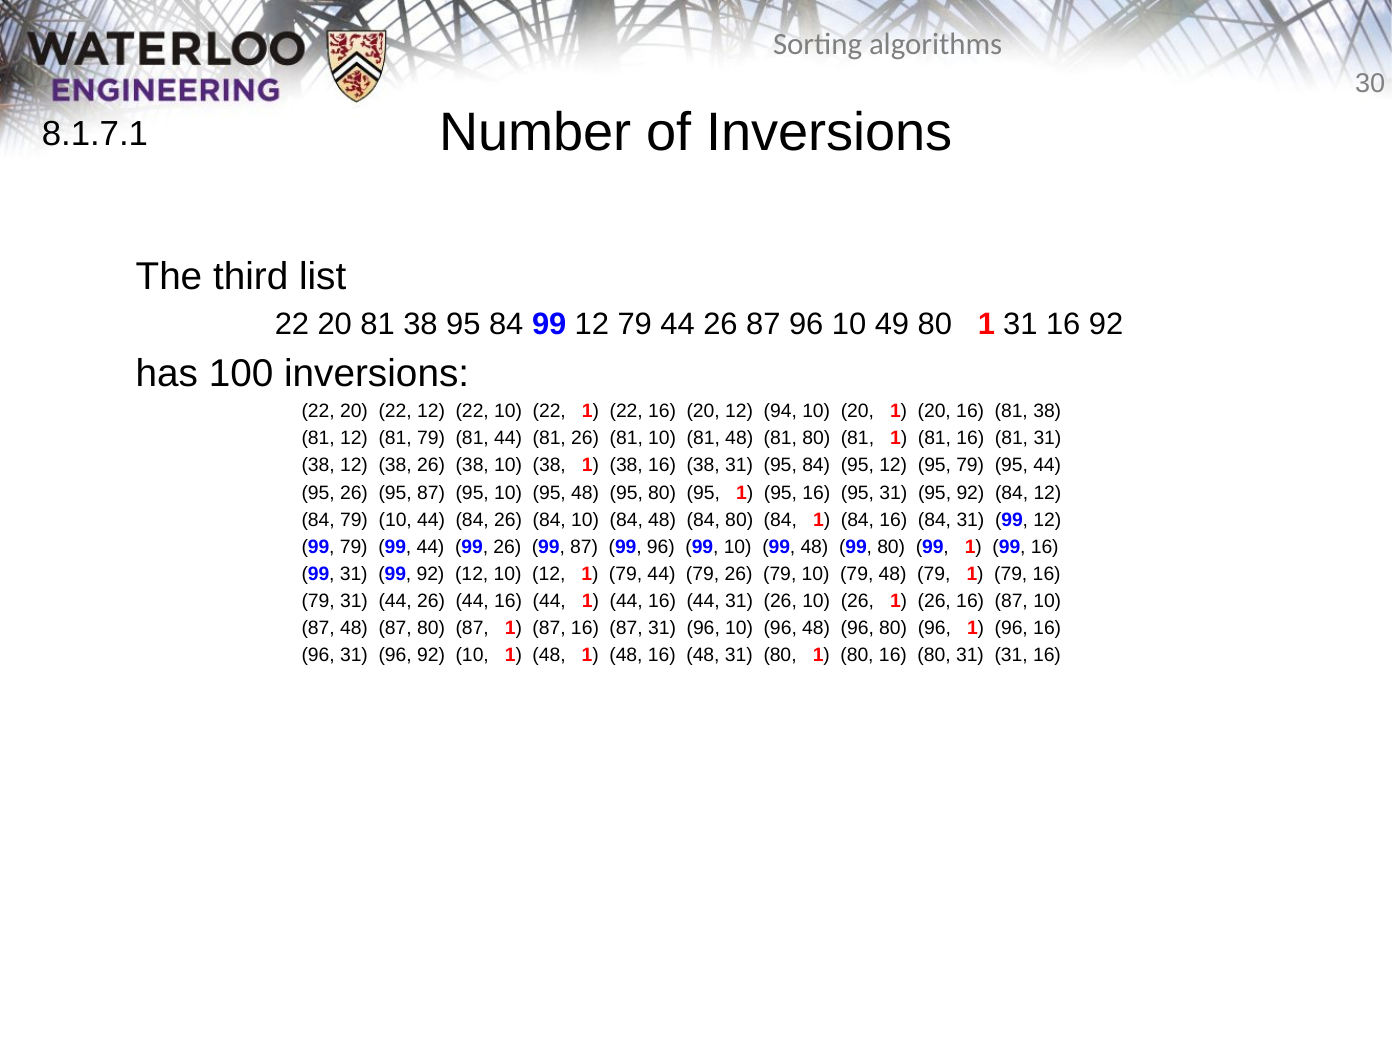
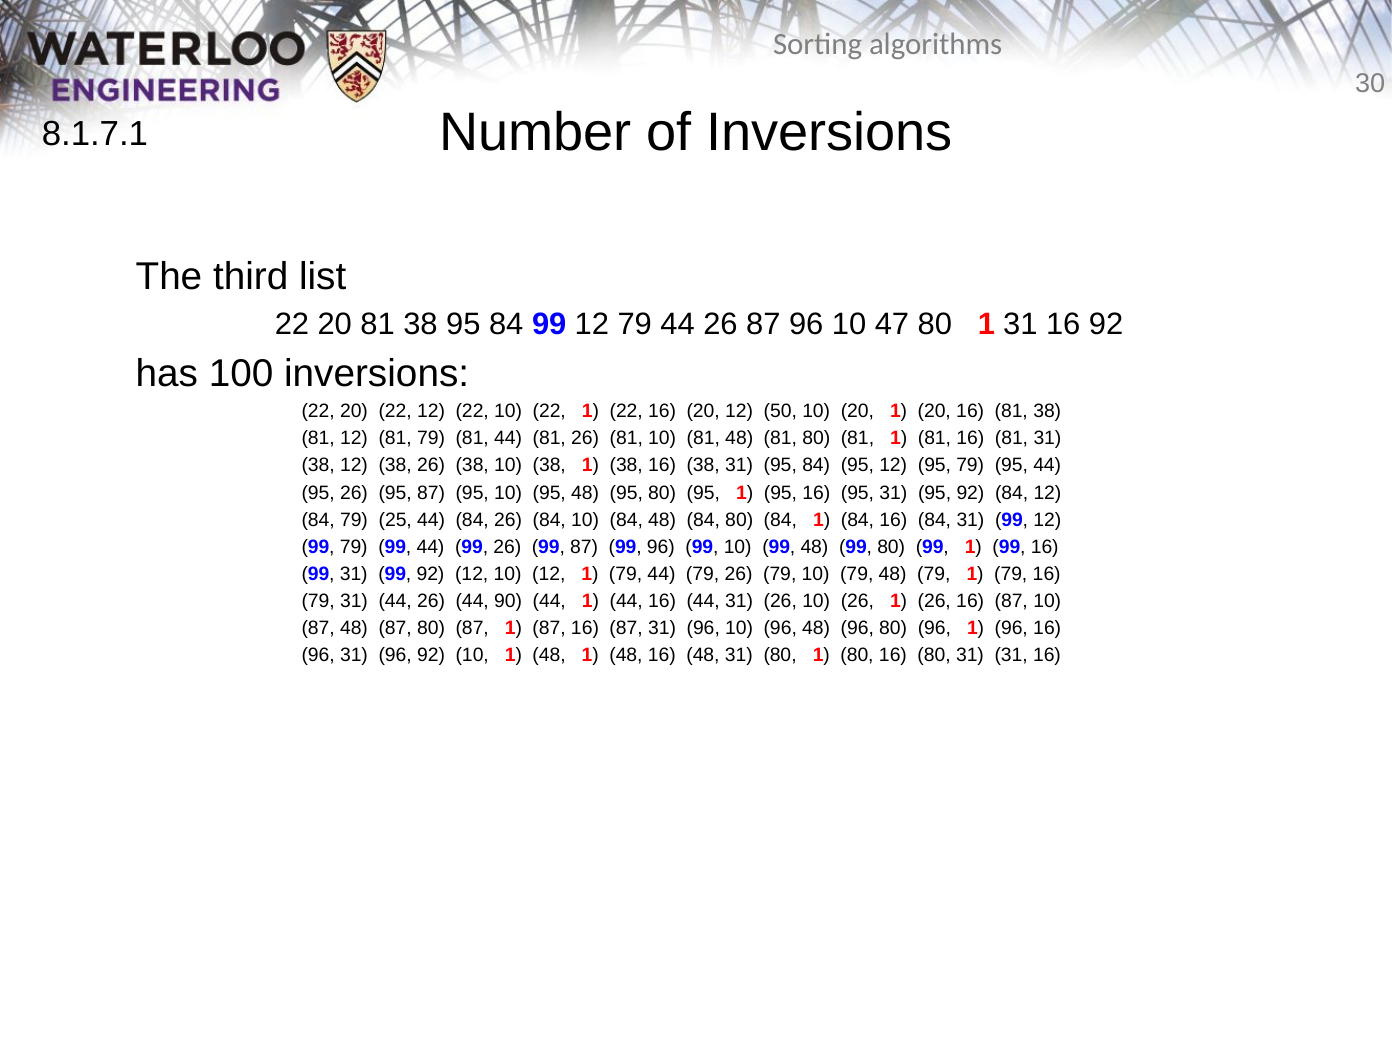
49: 49 -> 47 (892, 324)
94: 94 -> 50 (780, 411)
84 79 10: 10 -> 25 (395, 520)
26 44 16: 16 -> 90 (508, 601)
